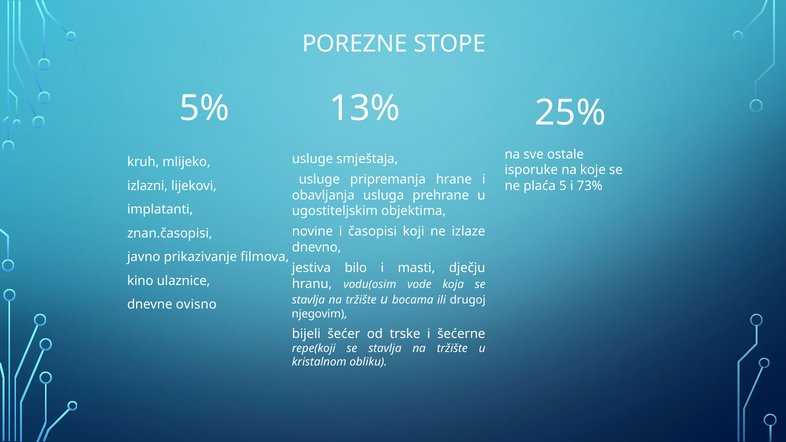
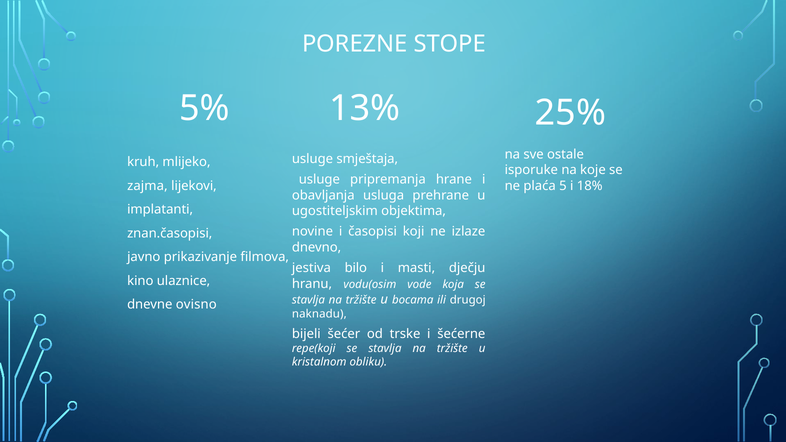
73%: 73% -> 18% (590, 186)
izlazni: izlazni -> zajma (147, 186)
njegovim: njegovim -> naknadu (319, 314)
